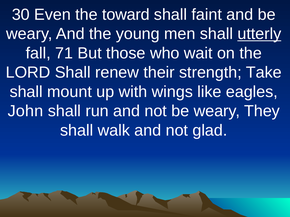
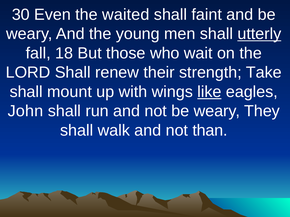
toward: toward -> waited (126, 15)
71: 71 -> 18 (64, 53)
like underline: none -> present (209, 92)
glad: glad -> than (210, 131)
